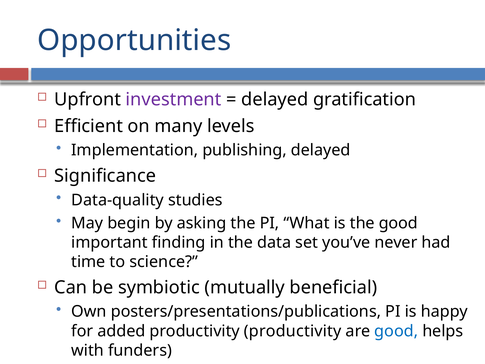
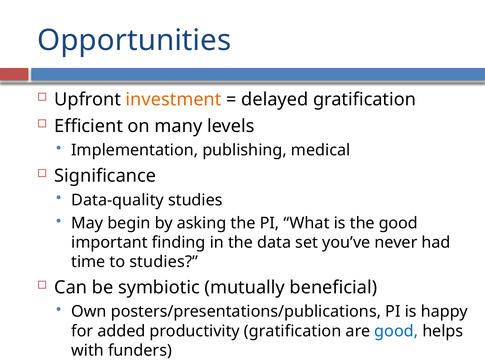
investment colour: purple -> orange (174, 99)
publishing delayed: delayed -> medical (321, 150)
to science: science -> studies (164, 262)
productivity productivity: productivity -> gratification (293, 331)
